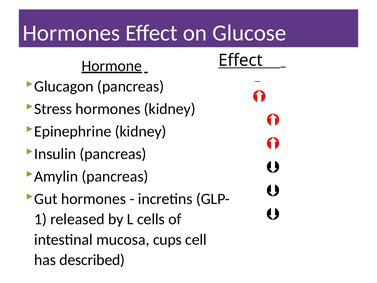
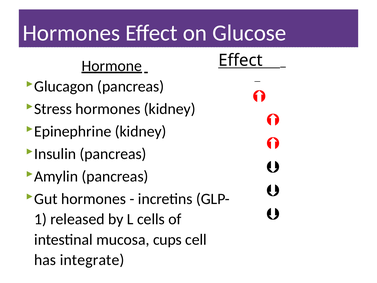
described: described -> integrate (92, 260)
